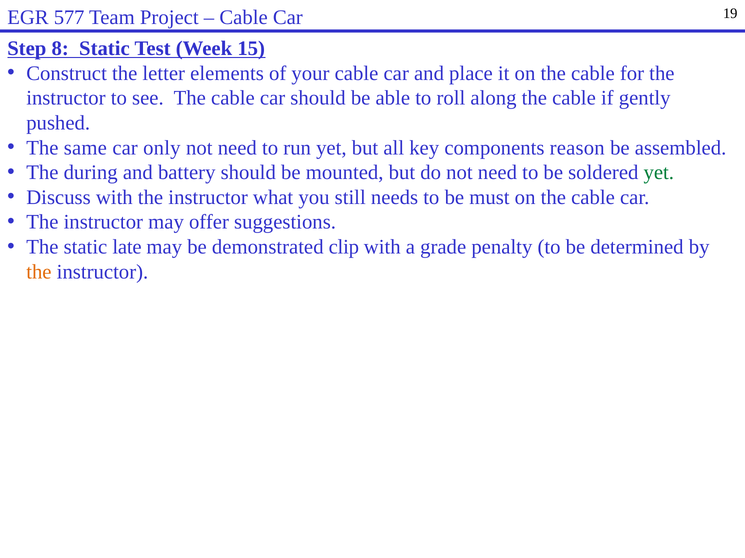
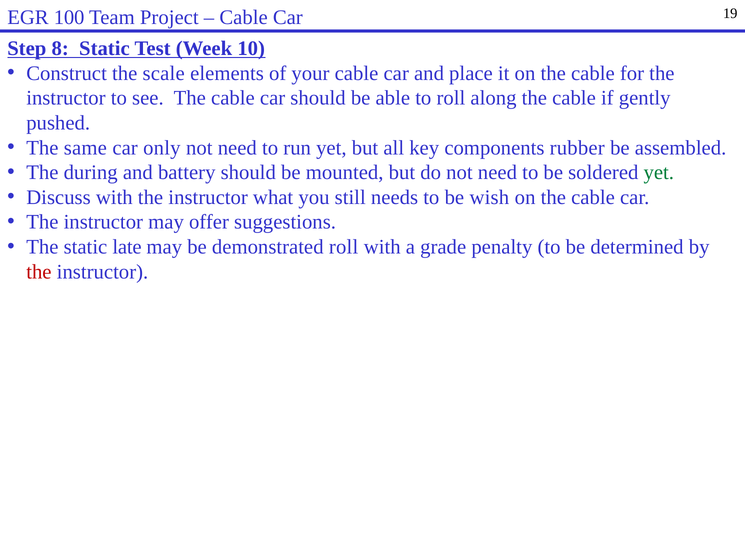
577: 577 -> 100 (69, 18)
15: 15 -> 10 (251, 49)
letter: letter -> scale (164, 73)
reason: reason -> rubber (577, 148)
must: must -> wish (489, 198)
demonstrated clip: clip -> roll (344, 247)
the colour: orange -> red (39, 272)
